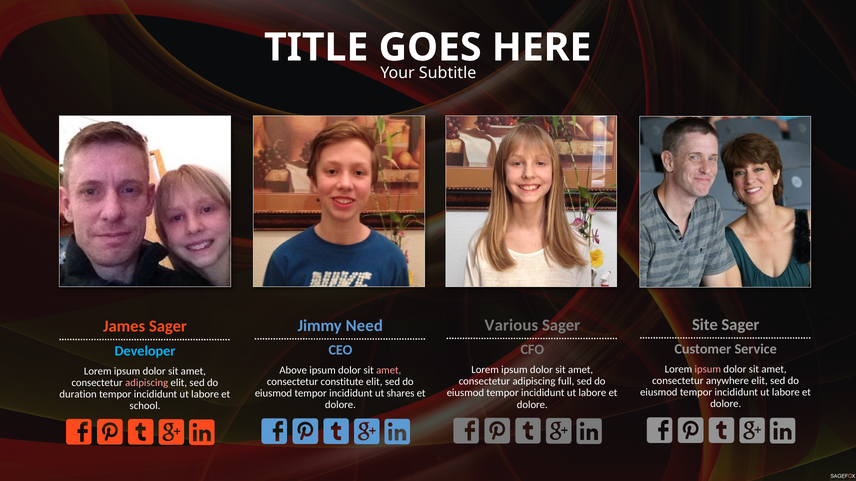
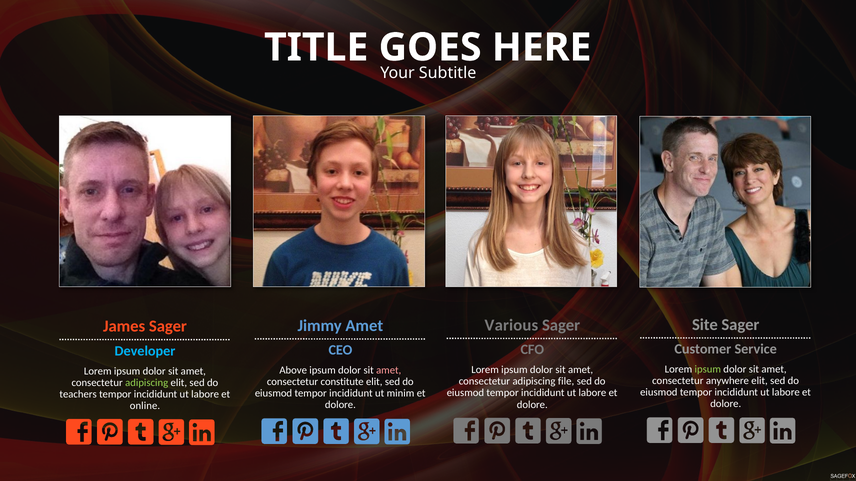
Jimmy Need: Need -> Amet (364, 326)
ipsum colour: pink -> light green (708, 370)
full: full -> file (566, 382)
adipiscing colour: pink -> light green (147, 383)
shares: shares -> minim (400, 394)
duration: duration -> teachers (78, 394)
school: school -> online (145, 406)
